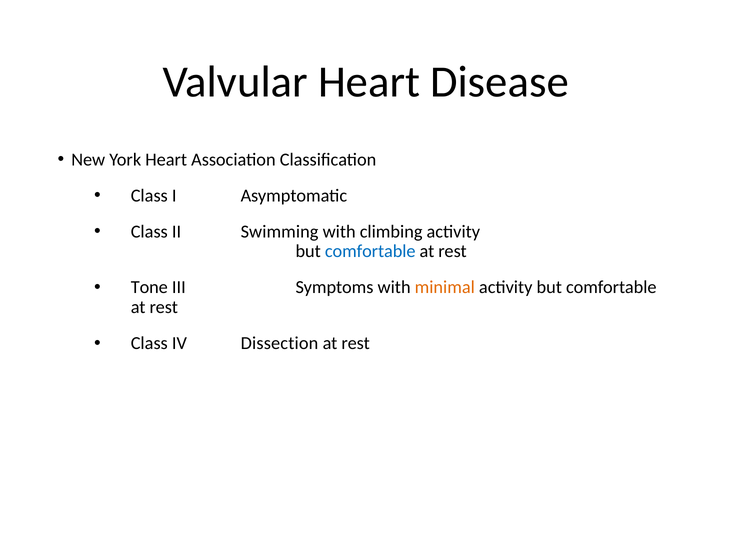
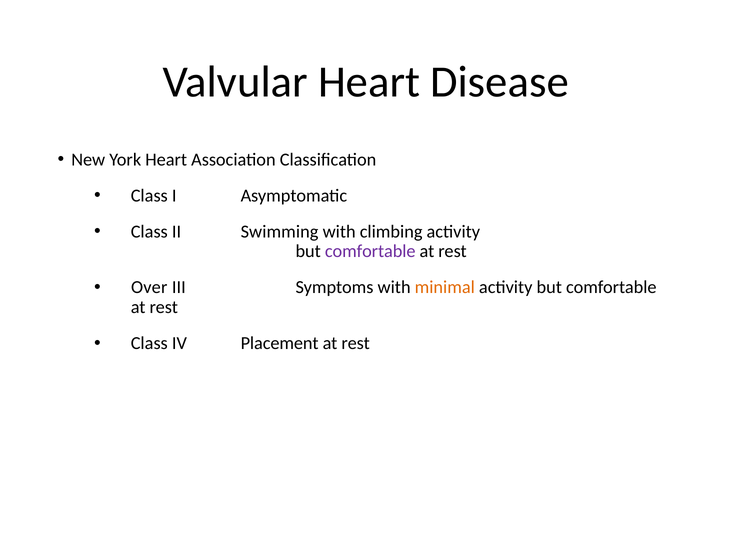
comfortable colour: blue -> purple (370, 251)
Tone: Tone -> Over (149, 287)
Dissection: Dissection -> Placement (280, 343)
